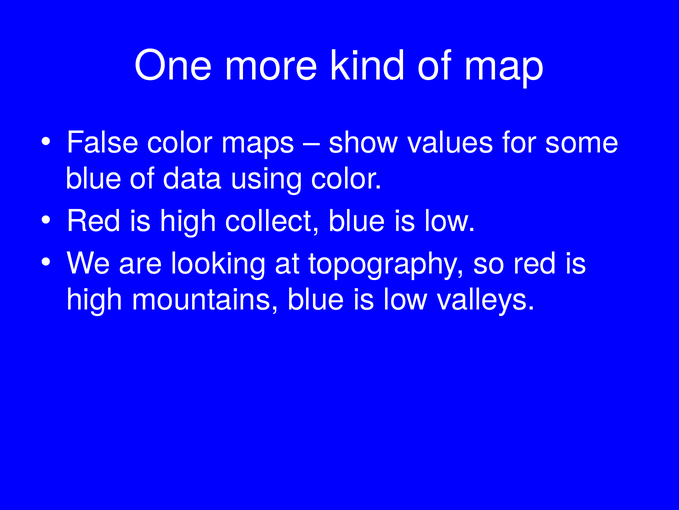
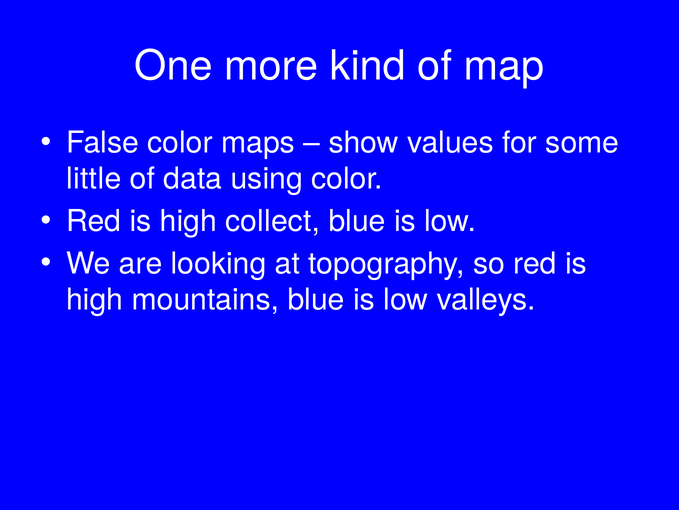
blue: blue -> little (94, 179)
